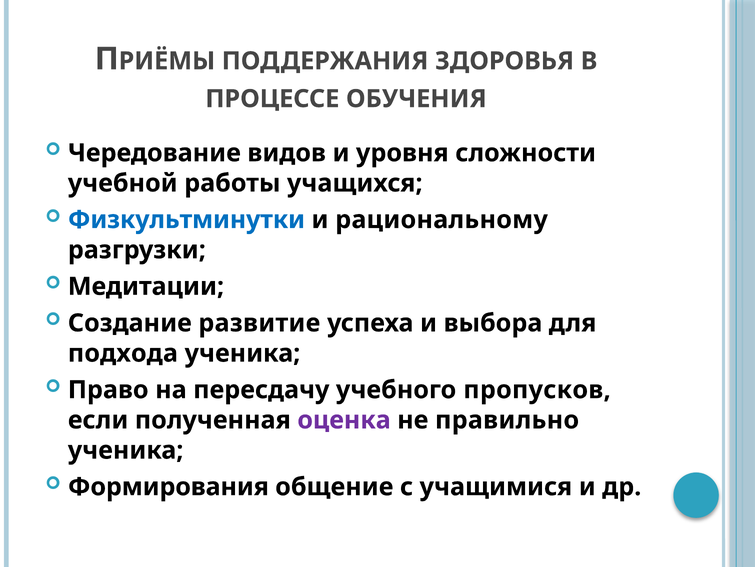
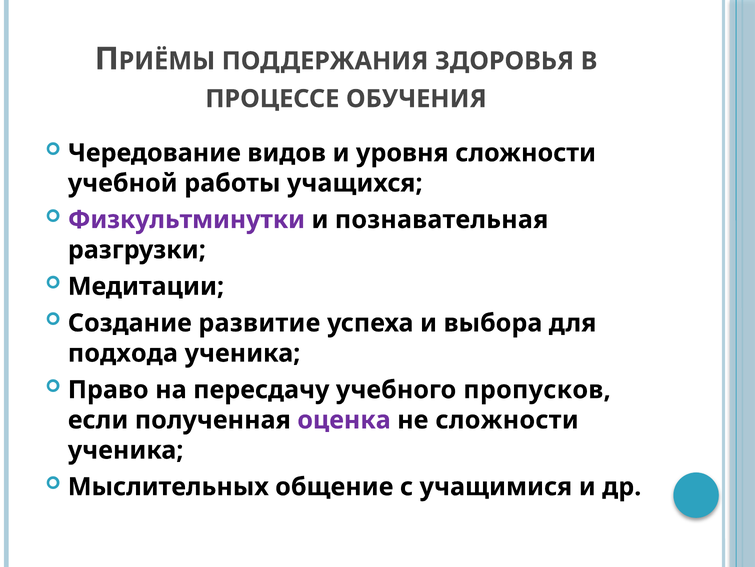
Физкультминутки colour: blue -> purple (186, 219)
рациональному: рациональному -> познавательная (442, 219)
не правильно: правильно -> сложности (507, 420)
Формирования: Формирования -> Мыслительных (168, 486)
